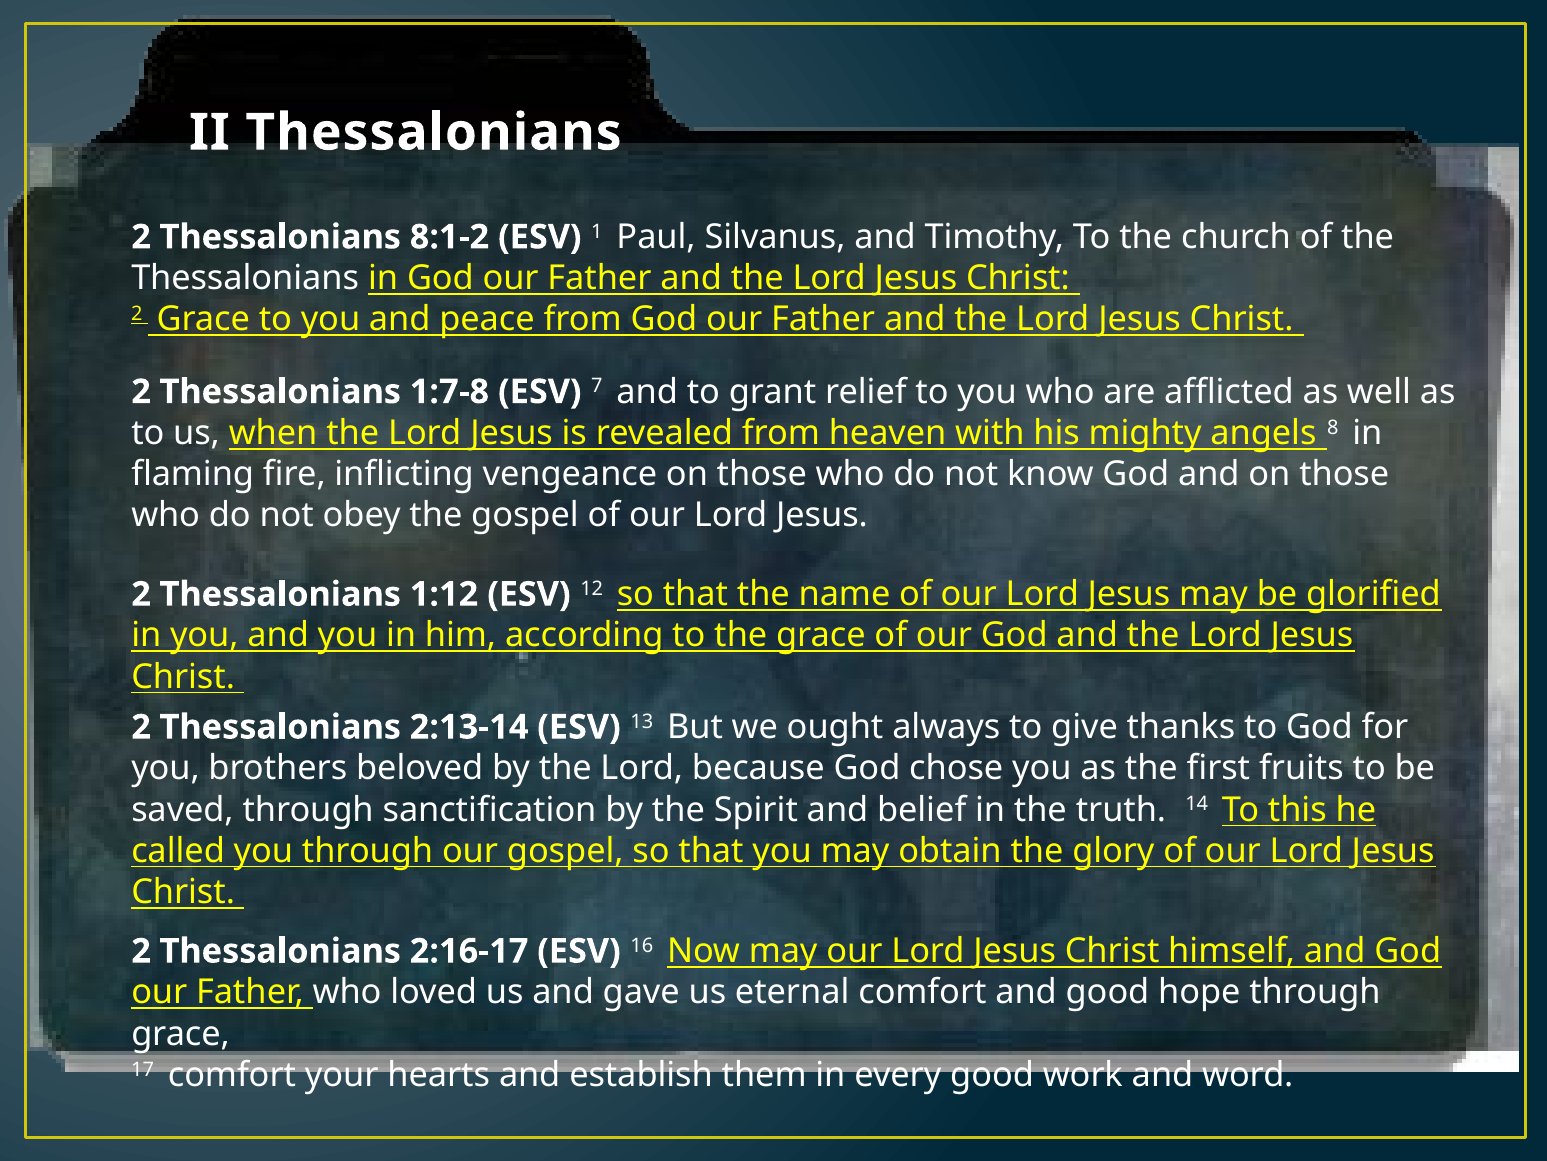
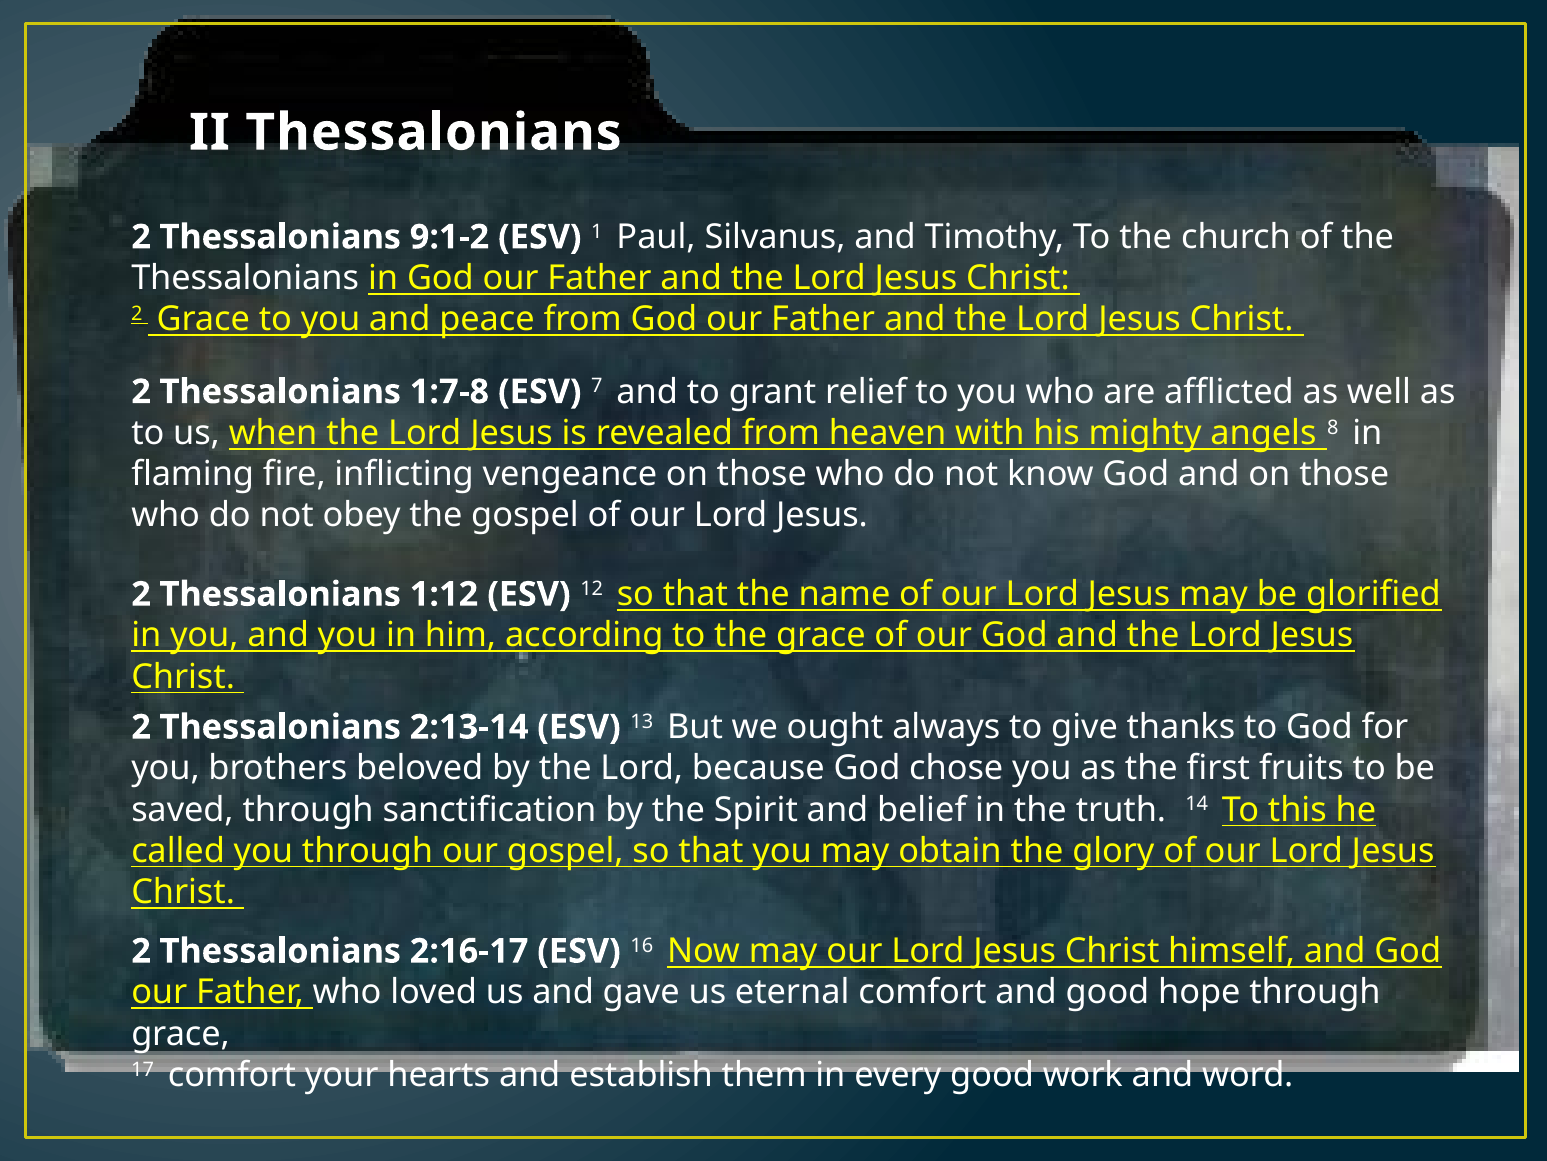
8:1-2: 8:1-2 -> 9:1-2 (449, 237)
